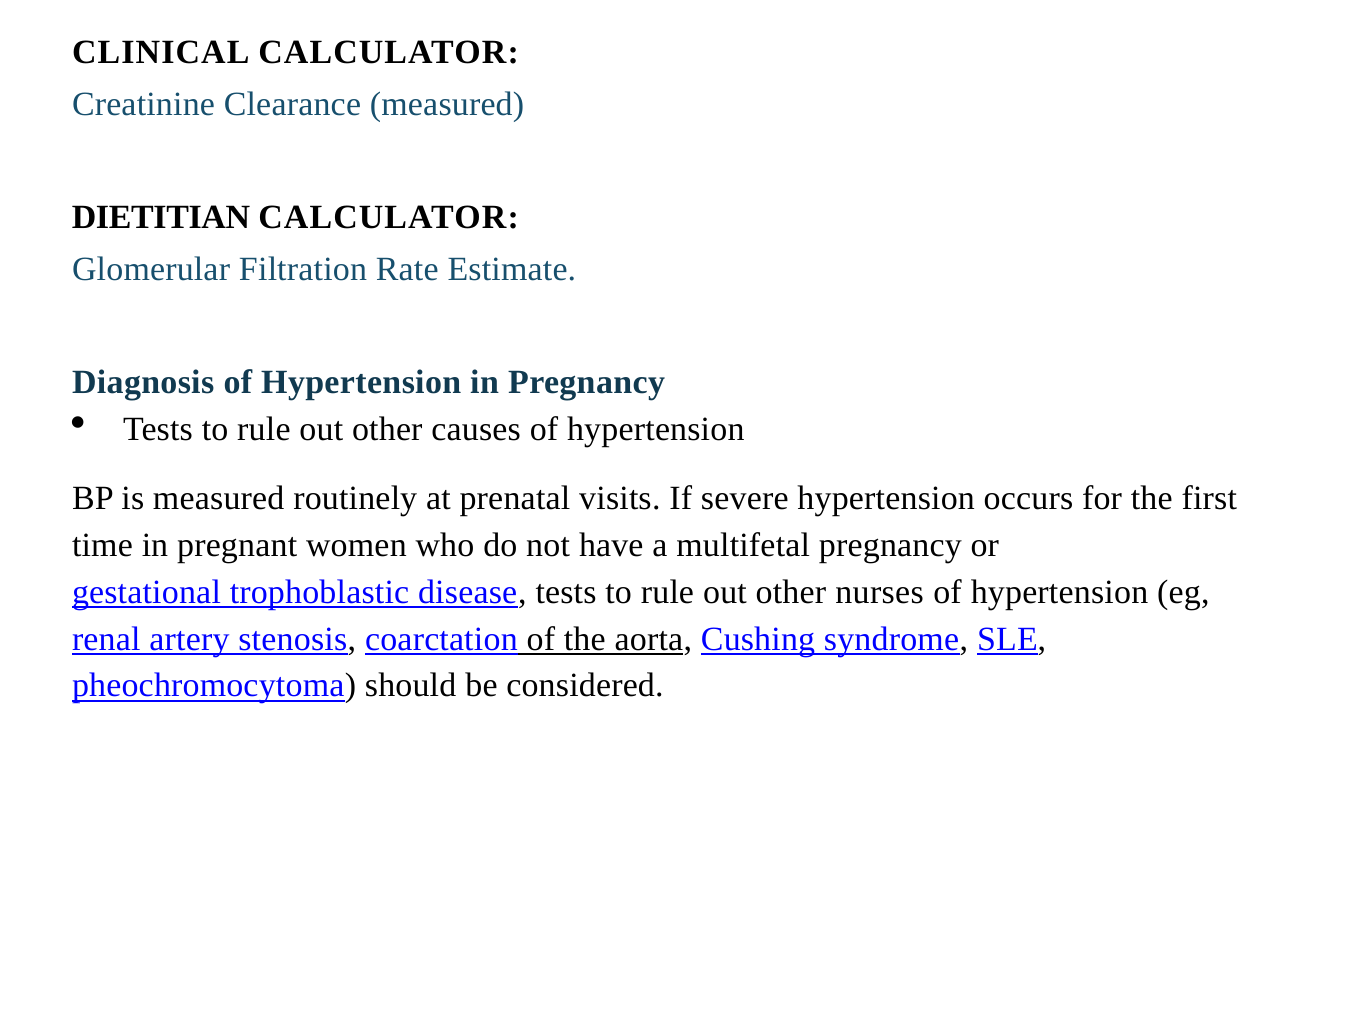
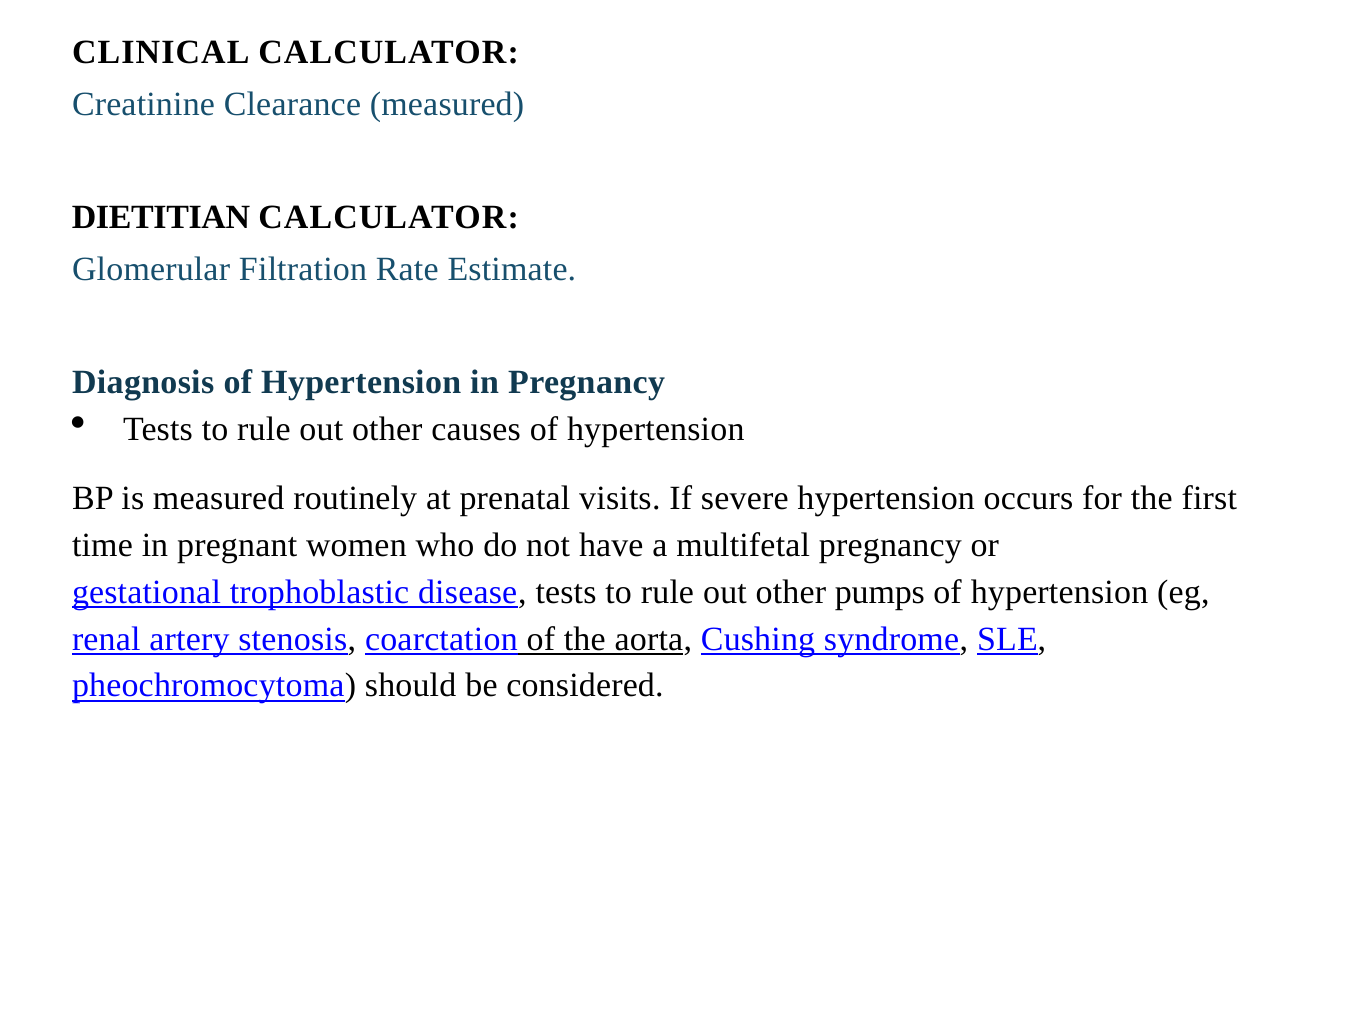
nurses: nurses -> pumps (880, 592)
